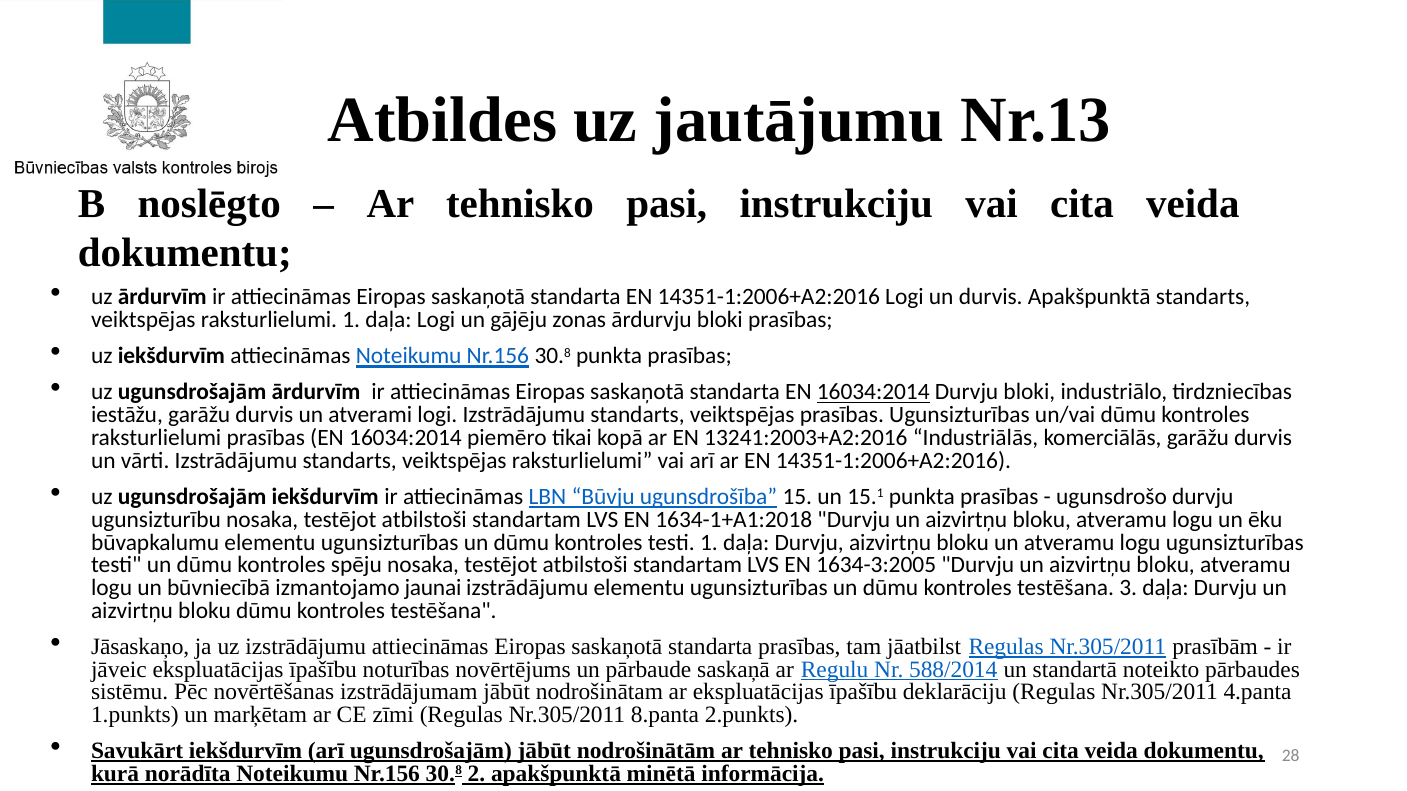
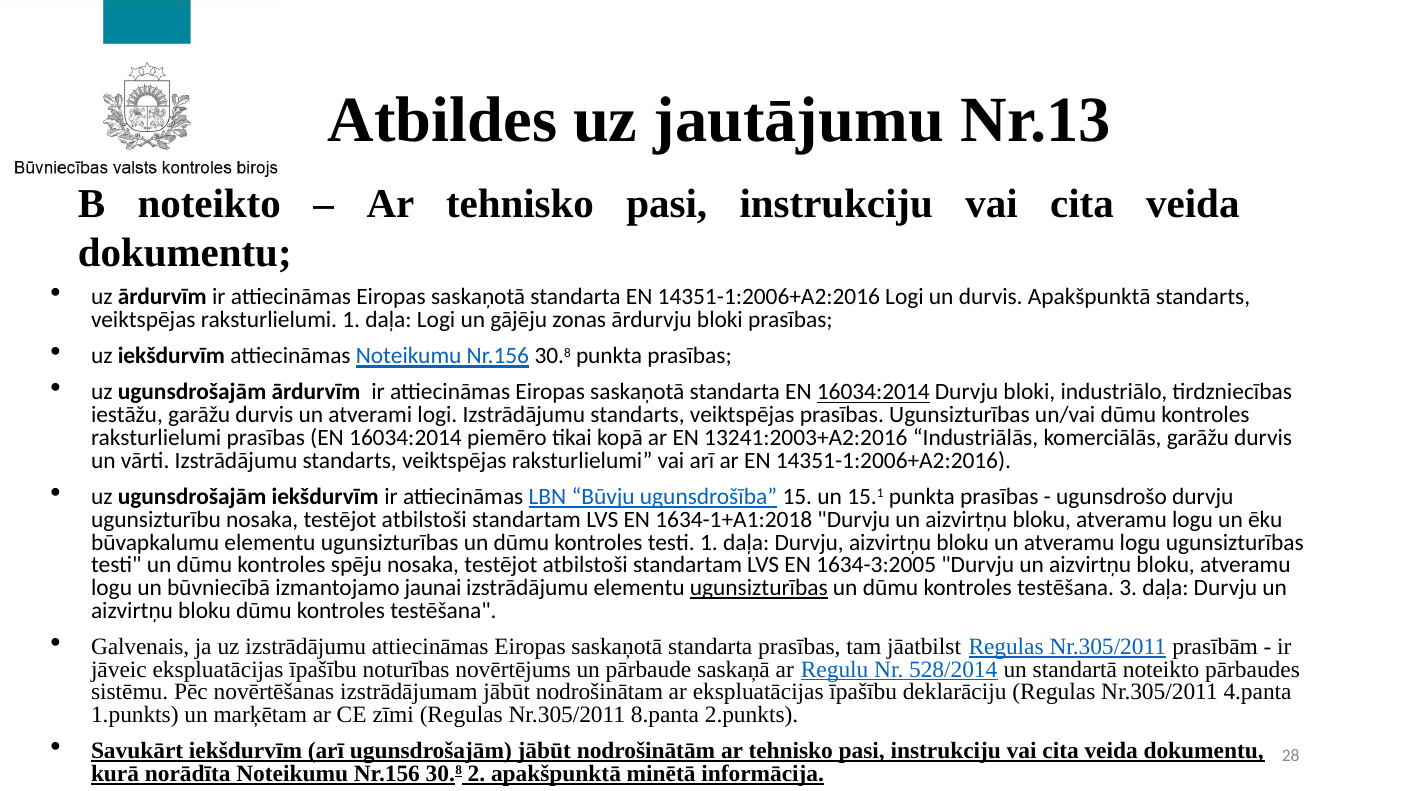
B noslēgto: noslēgto -> noteikto (209, 204)
ugunsizturības underline: none -> present (759, 588)
Jāsaskaņo: Jāsaskaņo -> Galvenais (140, 647)
588/2014: 588/2014 -> 528/2014 (953, 670)
